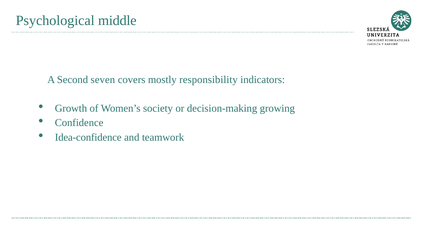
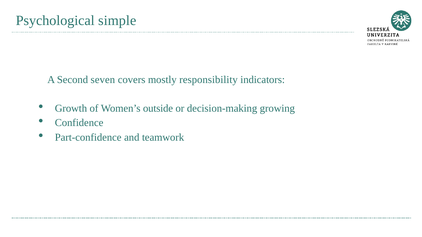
middle: middle -> simple (117, 21)
society: society -> outside (158, 108)
Idea-confidence: Idea-confidence -> Part-confidence (88, 138)
